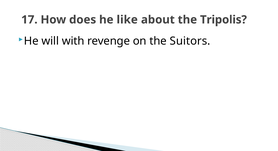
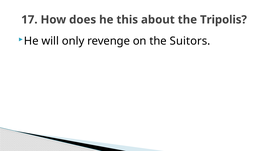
like: like -> this (127, 20)
with: with -> only (73, 41)
